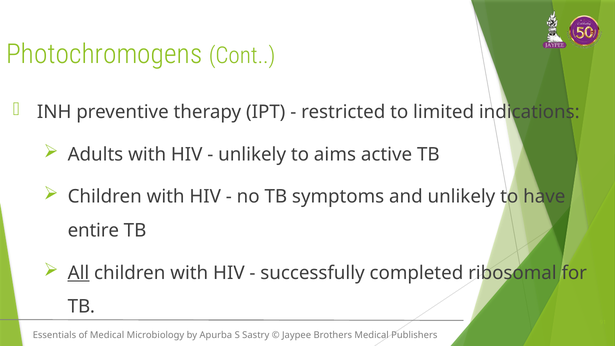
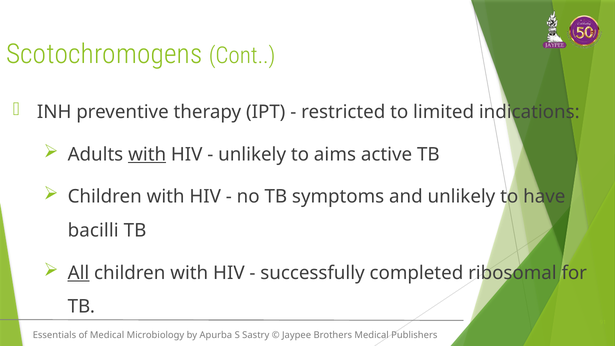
Photochromogens: Photochromogens -> Scotochromogens (104, 54)
with underline: none -> present (147, 154)
entire: entire -> bacilli (93, 231)
